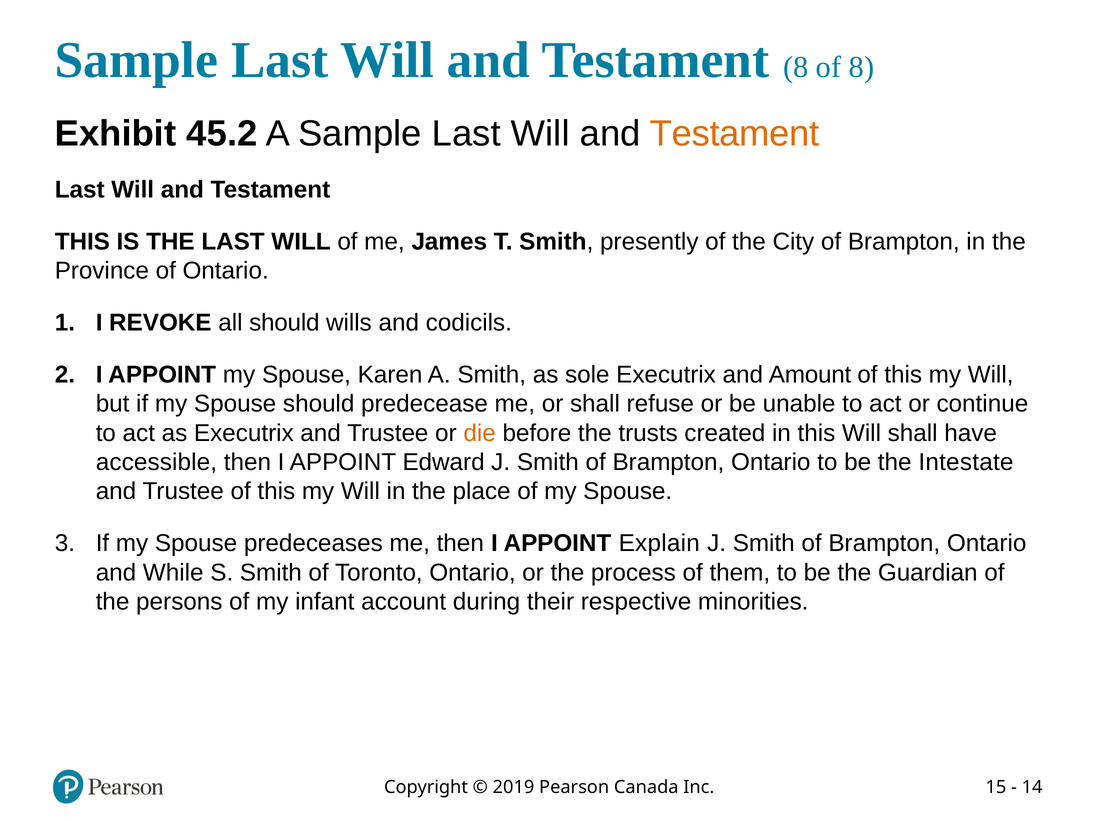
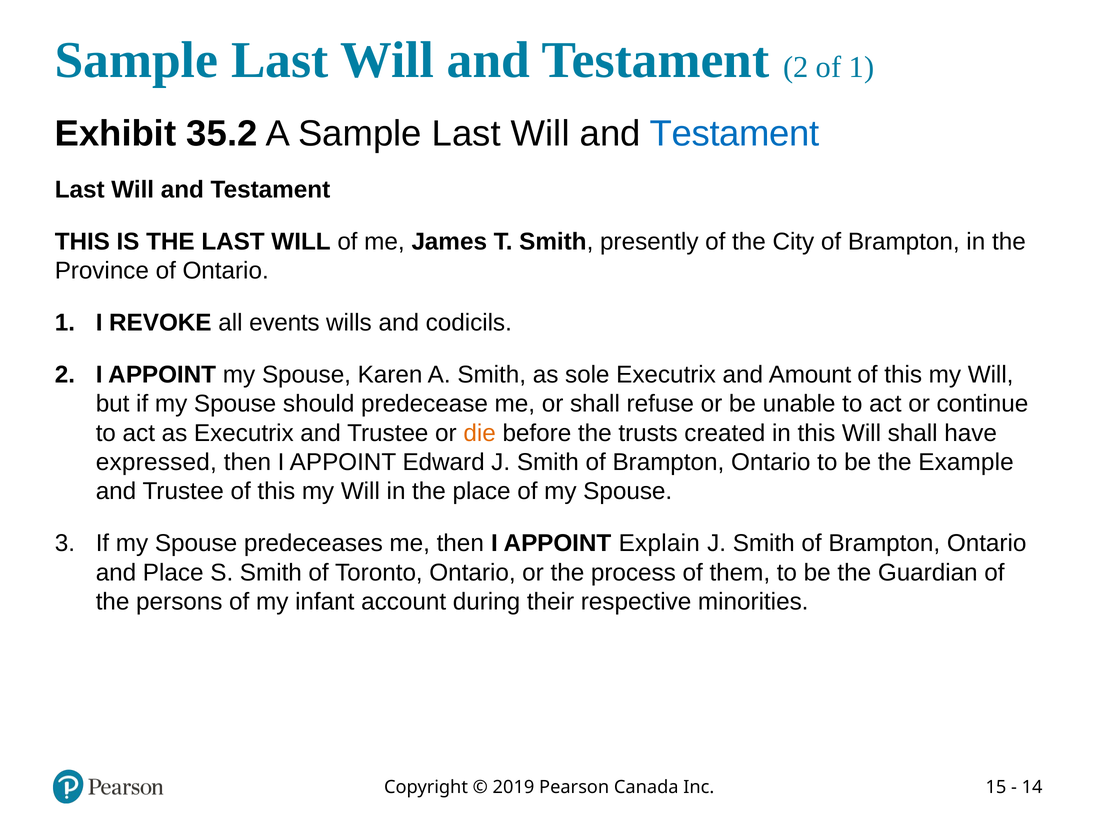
Testament 8: 8 -> 2 (796, 67)
of 8: 8 -> 1 (862, 67)
45.2: 45.2 -> 35.2 (222, 134)
Testament colour: orange -> blue (735, 134)
all should: should -> events (284, 323)
accessible: accessible -> expressed (156, 462)
Intestate: Intestate -> Example (966, 462)
and While: While -> Place (173, 573)
